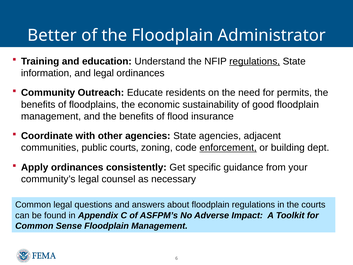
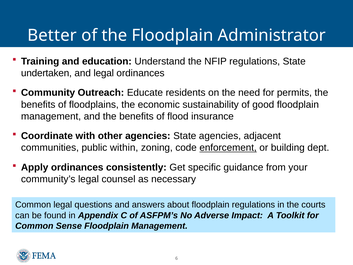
regulations underline: present -> none (255, 61)
information: information -> undertaken (46, 73)
public courts: courts -> within (124, 148)
